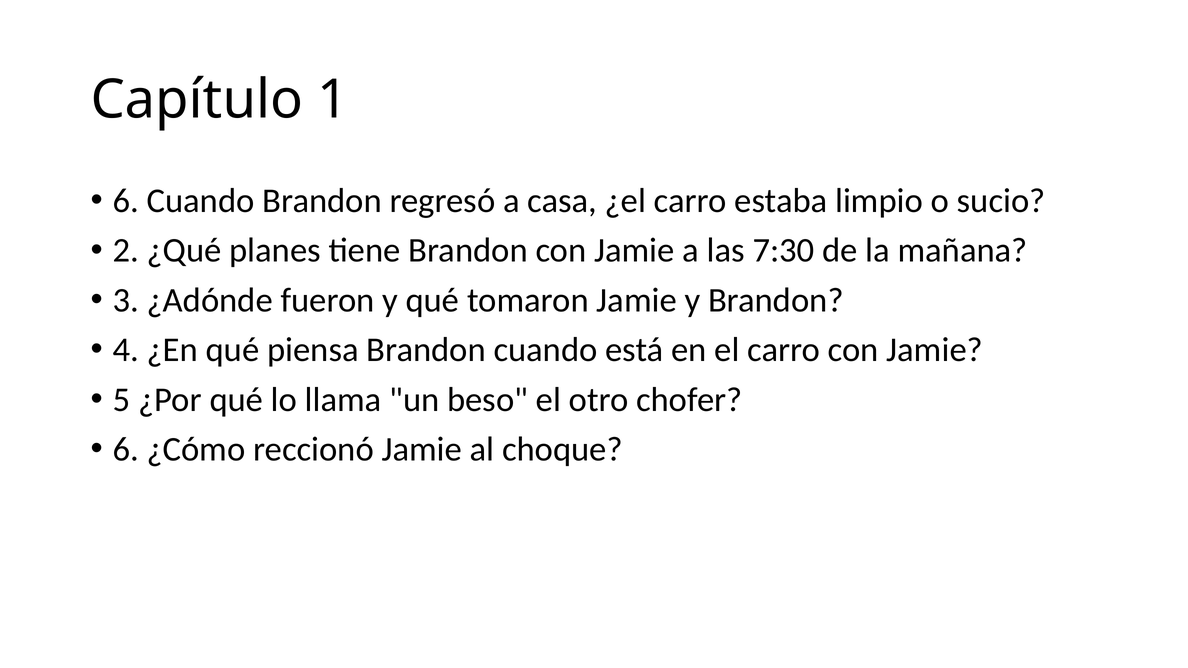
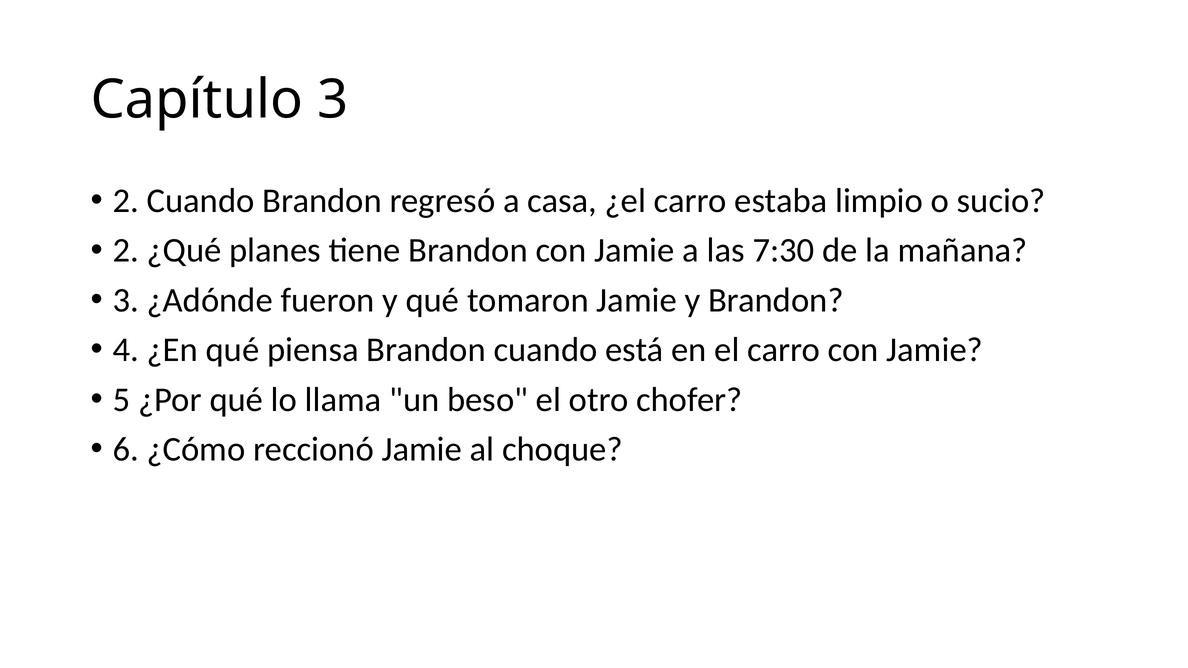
Capítulo 1: 1 -> 3 (333, 100)
6: 6 -> 2 (126, 201)
